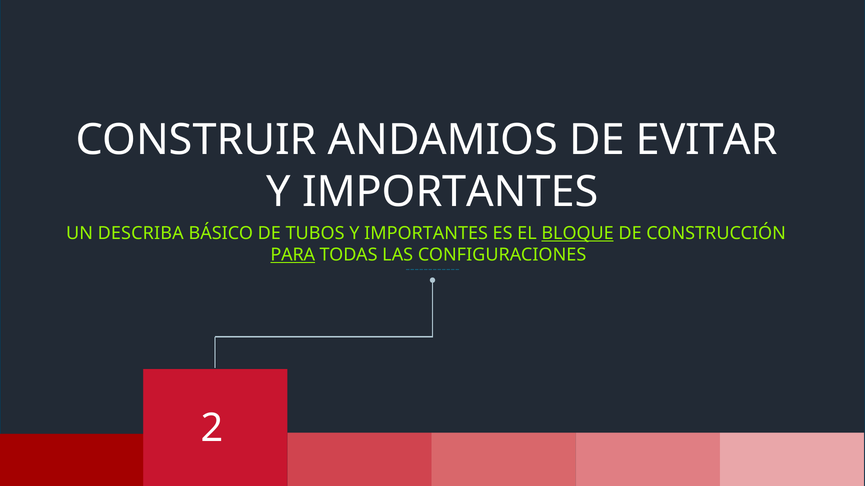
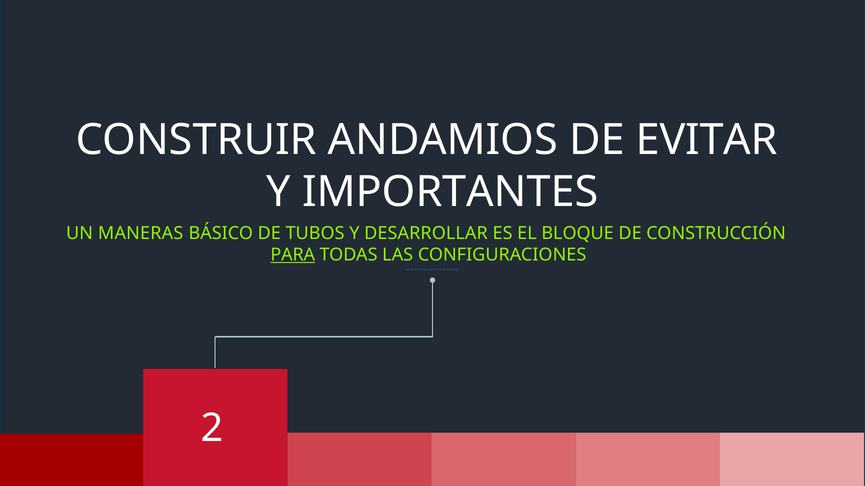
DESCRIBA: DESCRIBA -> MANERAS (141, 233)
TUBOS Y IMPORTANTES: IMPORTANTES -> DESARROLLAR (426, 233)
BLOQUE underline: present -> none (578, 233)
